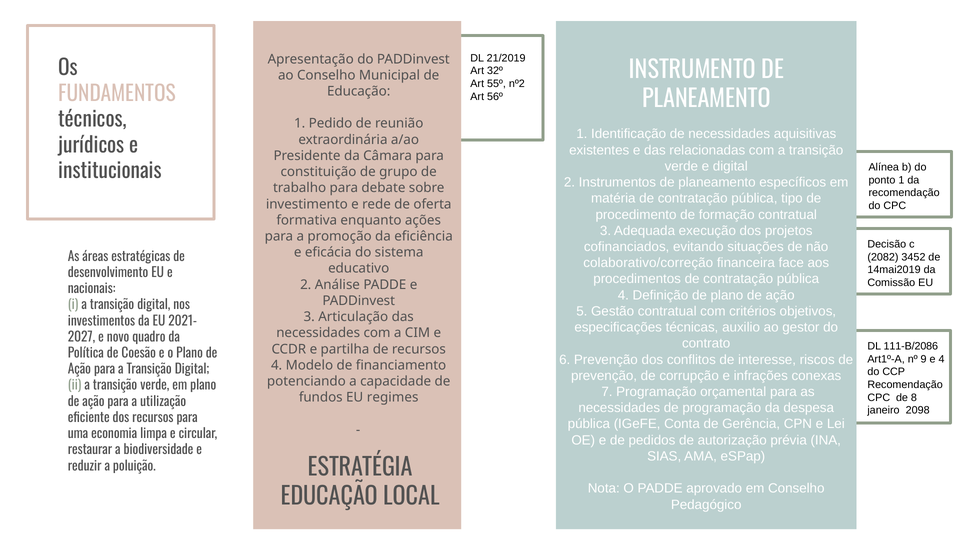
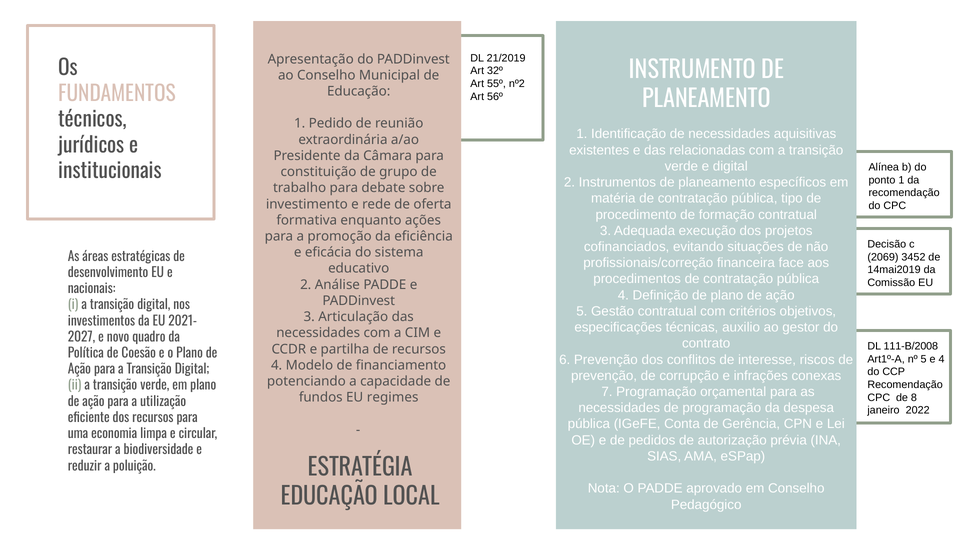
2082: 2082 -> 2069 (883, 257)
colaborativo/correção: colaborativo/correção -> profissionais/correção (648, 263)
111-B/2086: 111-B/2086 -> 111-B/2008 (911, 346)
nº 9: 9 -> 5 (924, 359)
2098: 2098 -> 2022 (918, 411)
